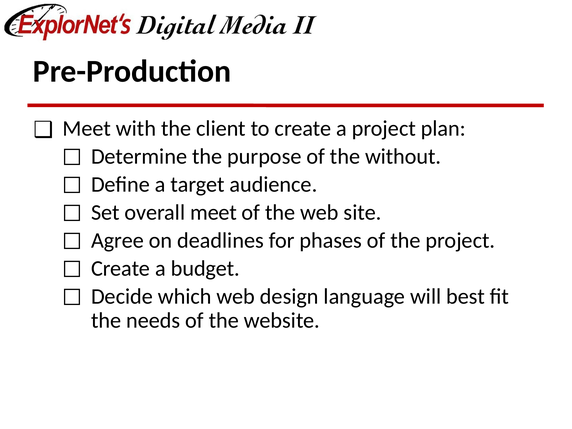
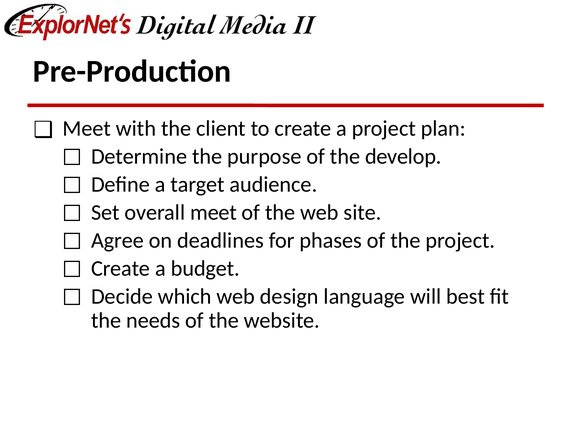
without: without -> develop (403, 156)
